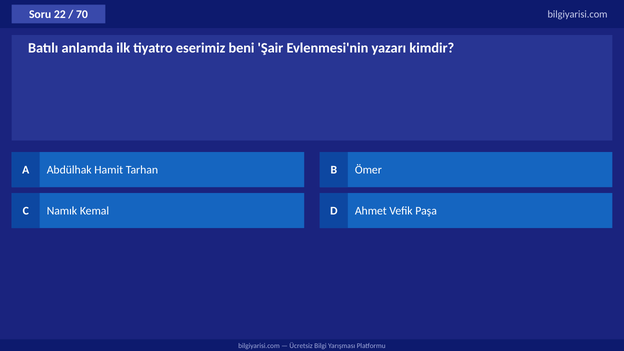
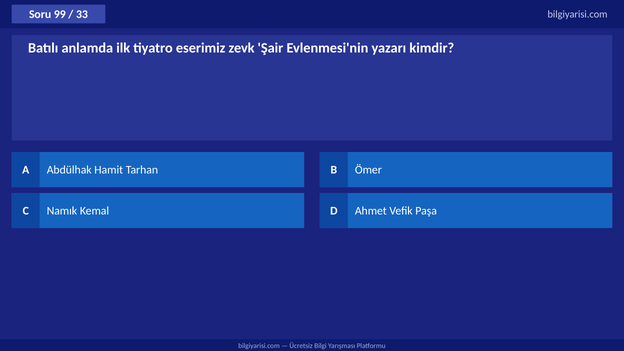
22: 22 -> 99 (60, 14)
70: 70 -> 33 (82, 14)
beni: beni -> zevk (242, 48)
